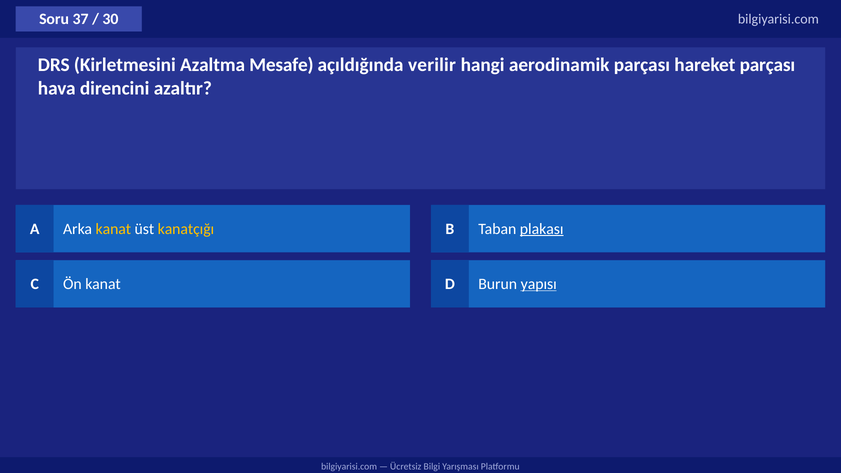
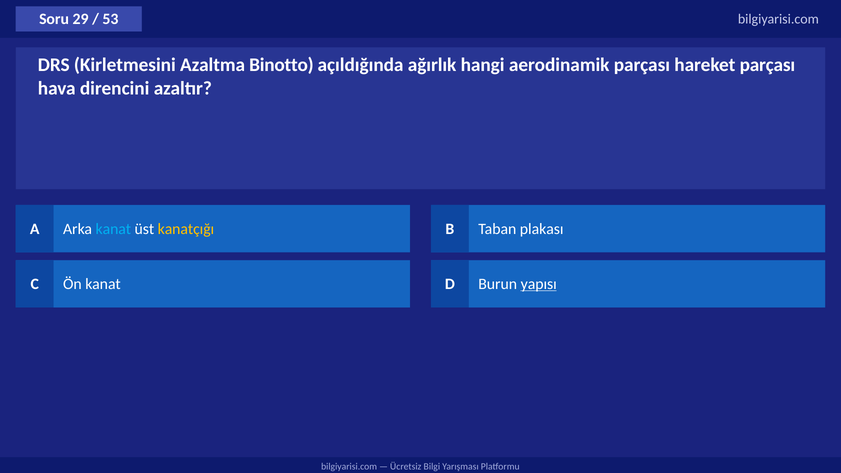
37: 37 -> 29 (81, 19)
30: 30 -> 53 (110, 19)
Mesafe: Mesafe -> Binotto (281, 65)
verilir: verilir -> ağırlık (432, 65)
kanat colour: yellow -> light blue (113, 229)
plakası underline: present -> none (542, 229)
